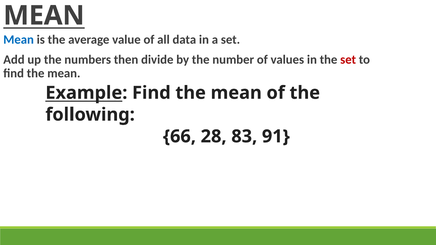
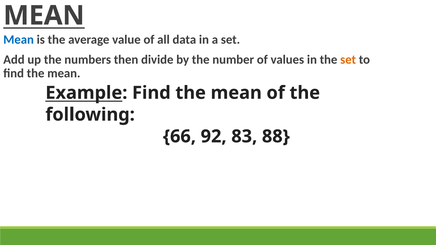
set colour: red -> orange (348, 60)
28: 28 -> 92 (214, 137)
91: 91 -> 88 (276, 137)
